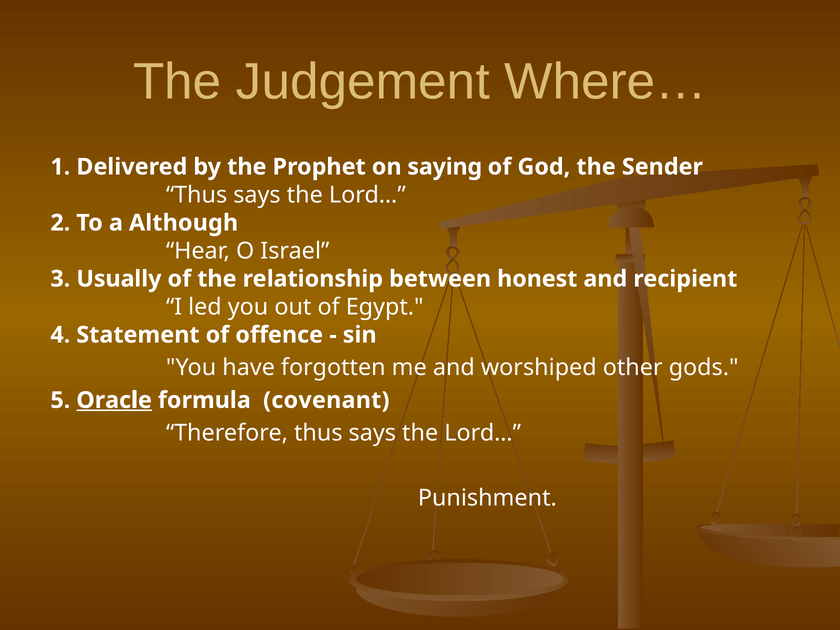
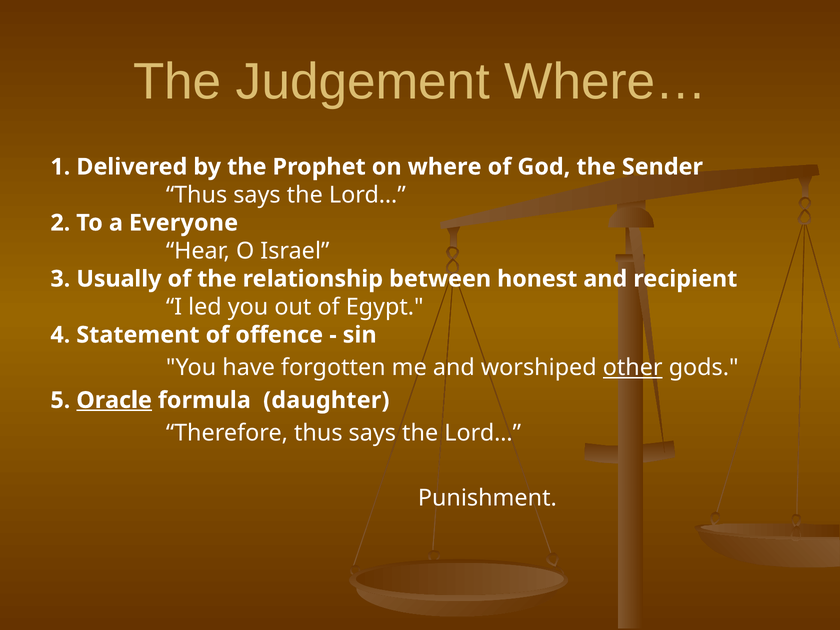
saying: saying -> where (445, 167)
Although: Although -> Everyone (184, 223)
other underline: none -> present (633, 368)
covenant: covenant -> daughter (326, 400)
